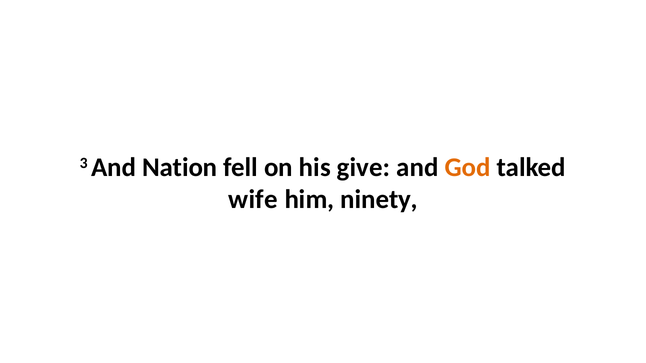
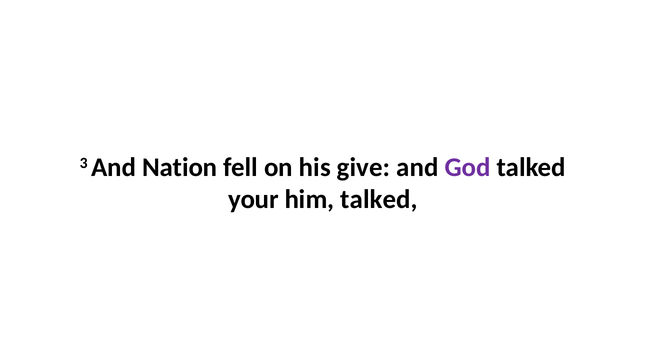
God colour: orange -> purple (468, 167)
wife: wife -> your (253, 200)
him ninety: ninety -> talked (379, 200)
